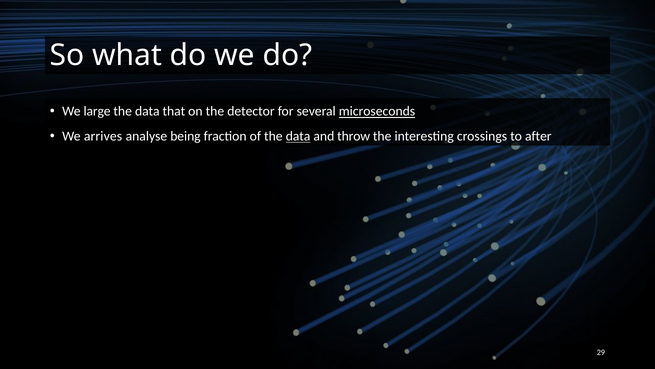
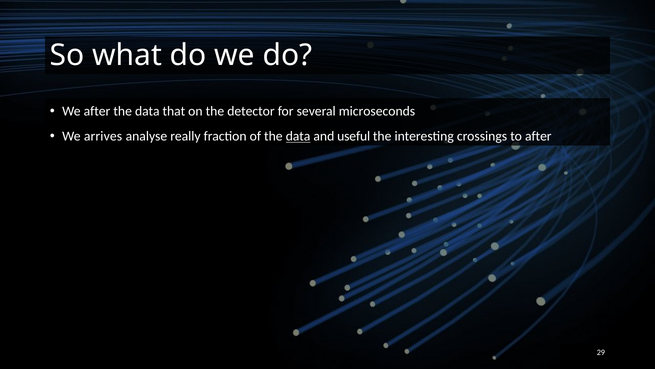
We large: large -> after (97, 111)
microseconds underline: present -> none (377, 111)
being: being -> really (185, 136)
throw: throw -> useful (354, 136)
